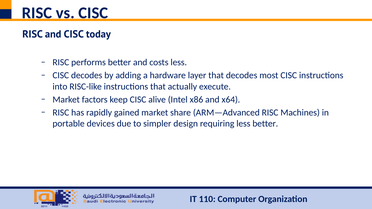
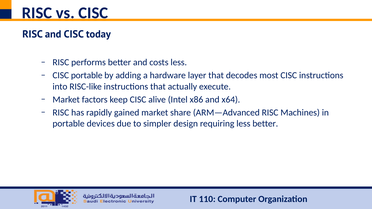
CISC decodes: decodes -> portable (87, 75)
